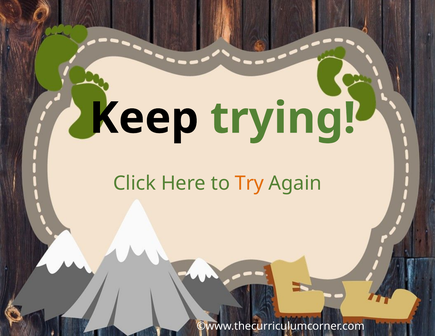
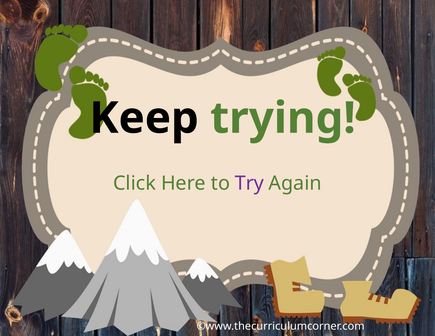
Try colour: orange -> purple (249, 183)
